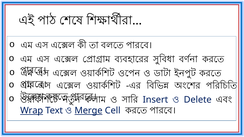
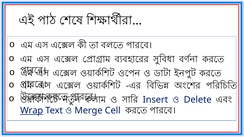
Merge underline: present -> none (88, 111)
